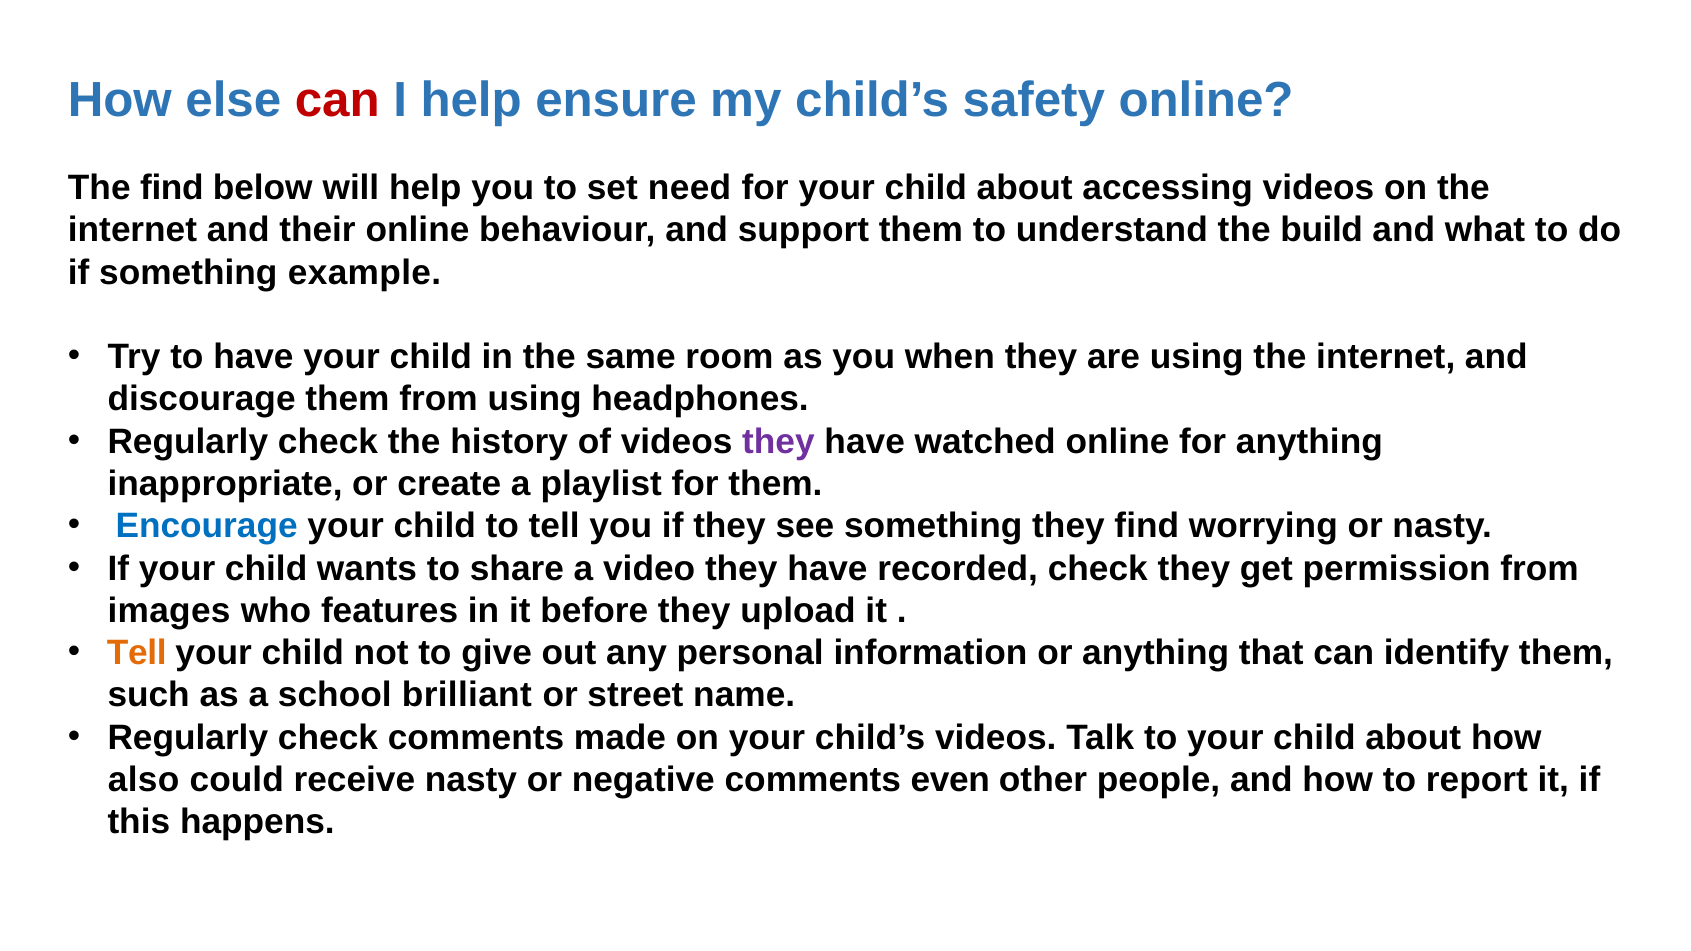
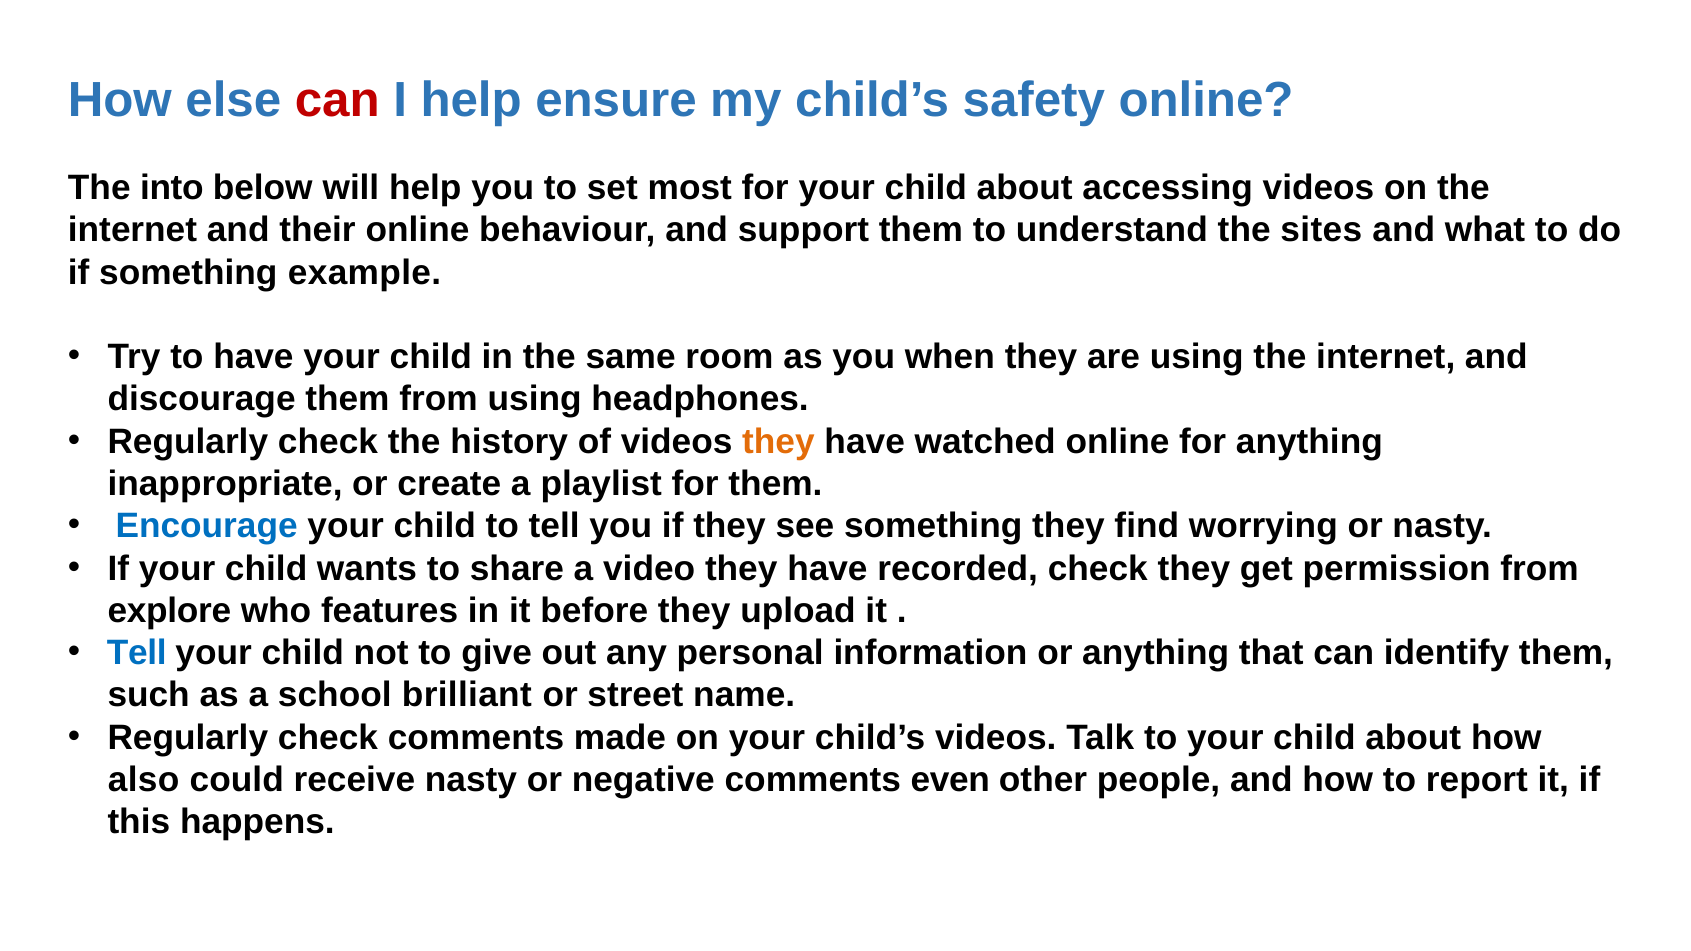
The find: find -> into (172, 188)
need: need -> most (690, 188)
build: build -> sites (1321, 230)
they colour: purple -> orange (778, 442)
images: images -> explore (169, 611)
Tell colour: orange -> blue (137, 653)
